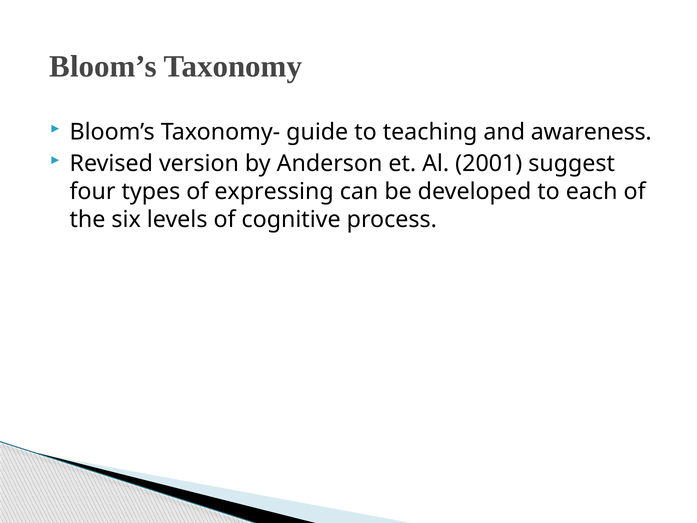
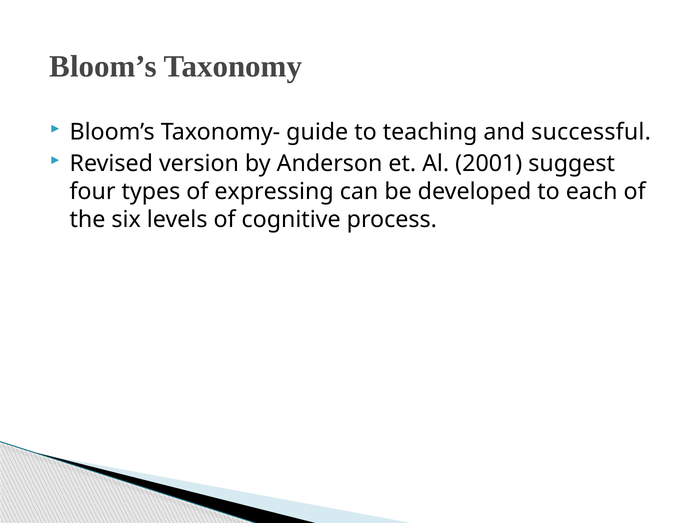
awareness: awareness -> successful (591, 132)
